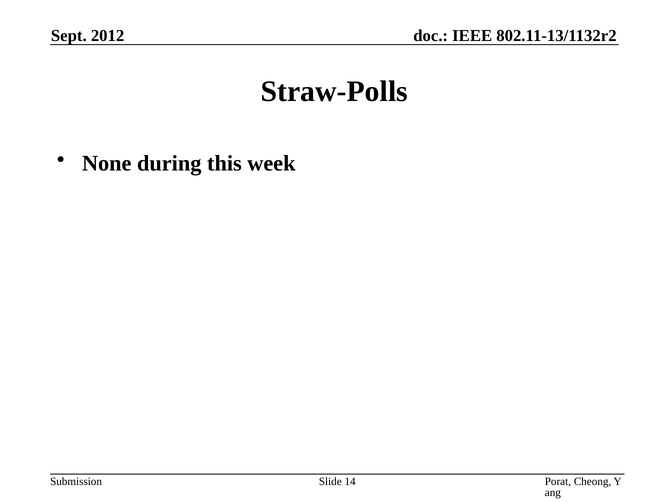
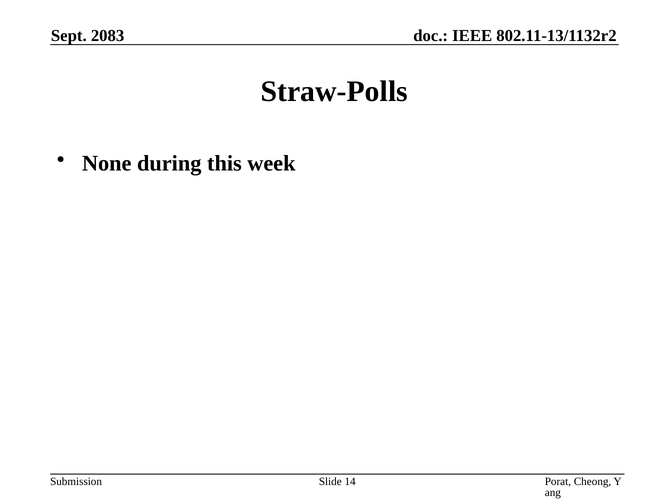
2012: 2012 -> 2083 (108, 36)
